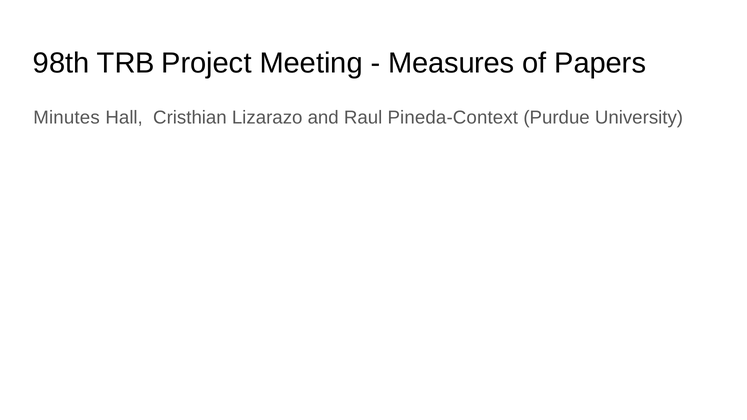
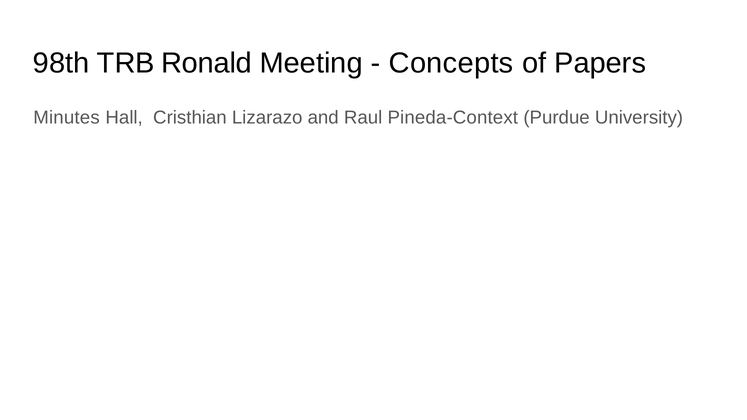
Project: Project -> Ronald (207, 63)
Measures: Measures -> Concepts (451, 63)
